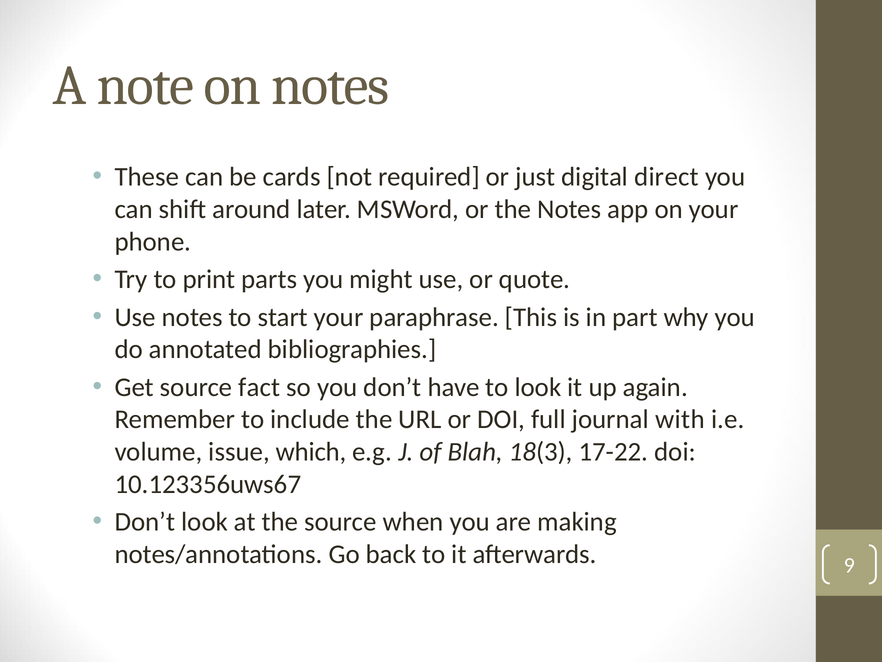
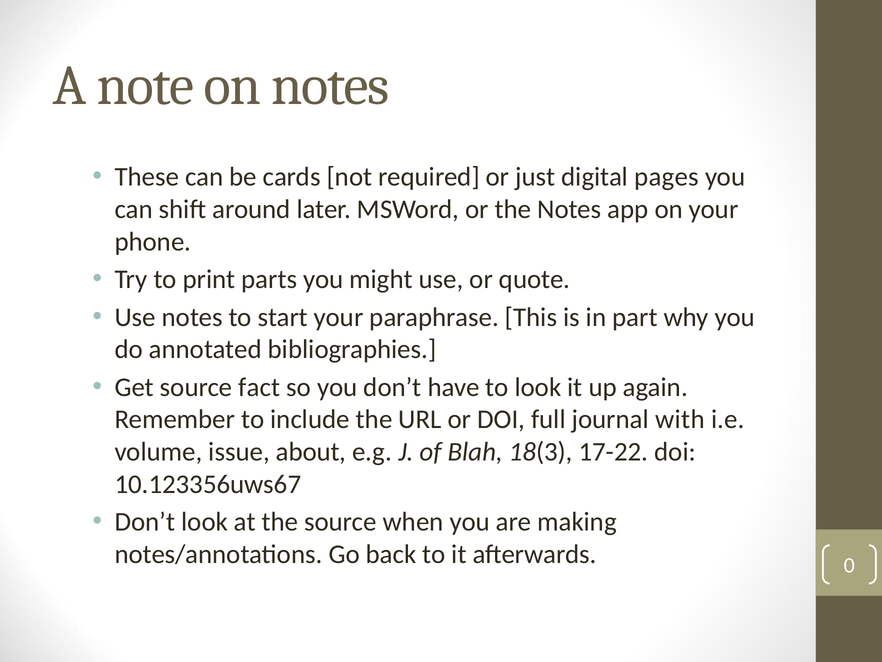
direct: direct -> pages (667, 177)
which: which -> about (311, 452)
9: 9 -> 0 (849, 565)
